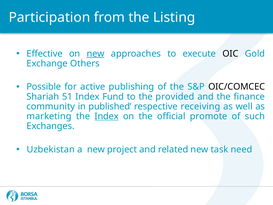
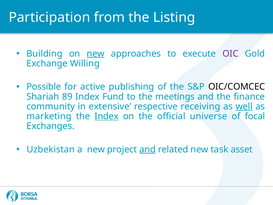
Effective: Effective -> Building (45, 54)
OIC colour: black -> purple (230, 54)
Others: Others -> Willing (85, 63)
51: 51 -> 89 (67, 96)
provided: provided -> meetings (175, 96)
published: published -> extensive (110, 106)
well underline: none -> present (244, 106)
promote: promote -> universe (209, 116)
such: such -> focal (255, 116)
and underline: none -> present (148, 149)
need: need -> asset (242, 149)
